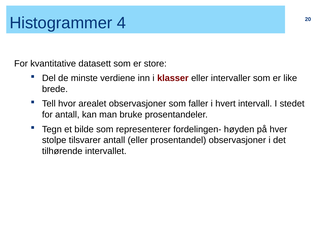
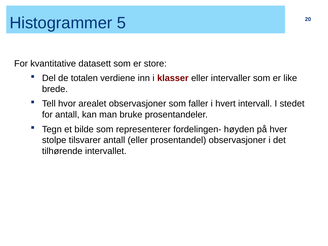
4: 4 -> 5 (122, 23)
minste: minste -> totalen (84, 78)
